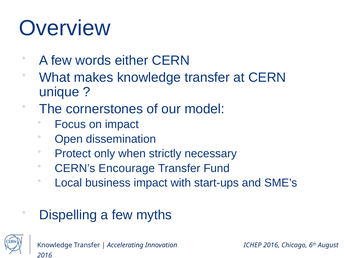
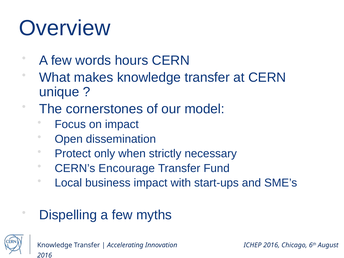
either: either -> hours (131, 61)
